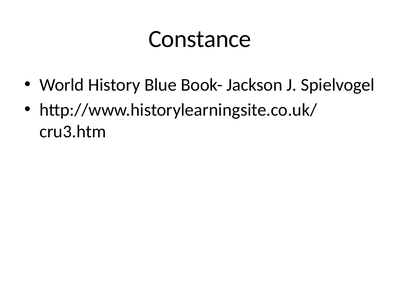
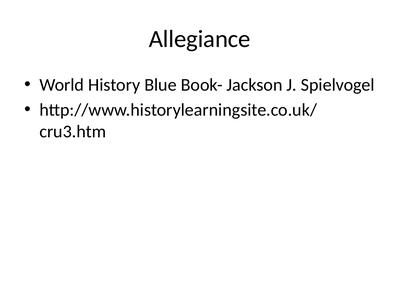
Constance: Constance -> Allegiance (200, 39)
